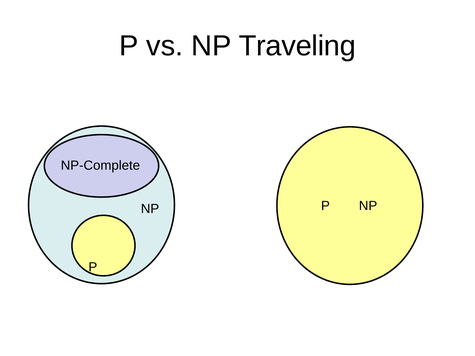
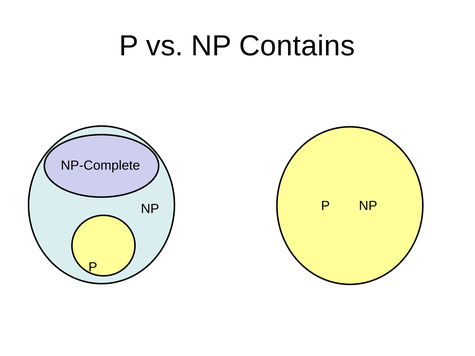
Traveling: Traveling -> Contains (297, 46)
